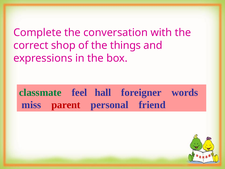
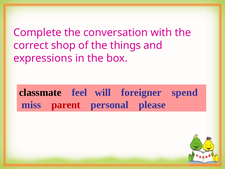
classmate colour: green -> black (40, 92)
hall: hall -> will (103, 92)
words: words -> spend (185, 92)
friend: friend -> please (152, 105)
